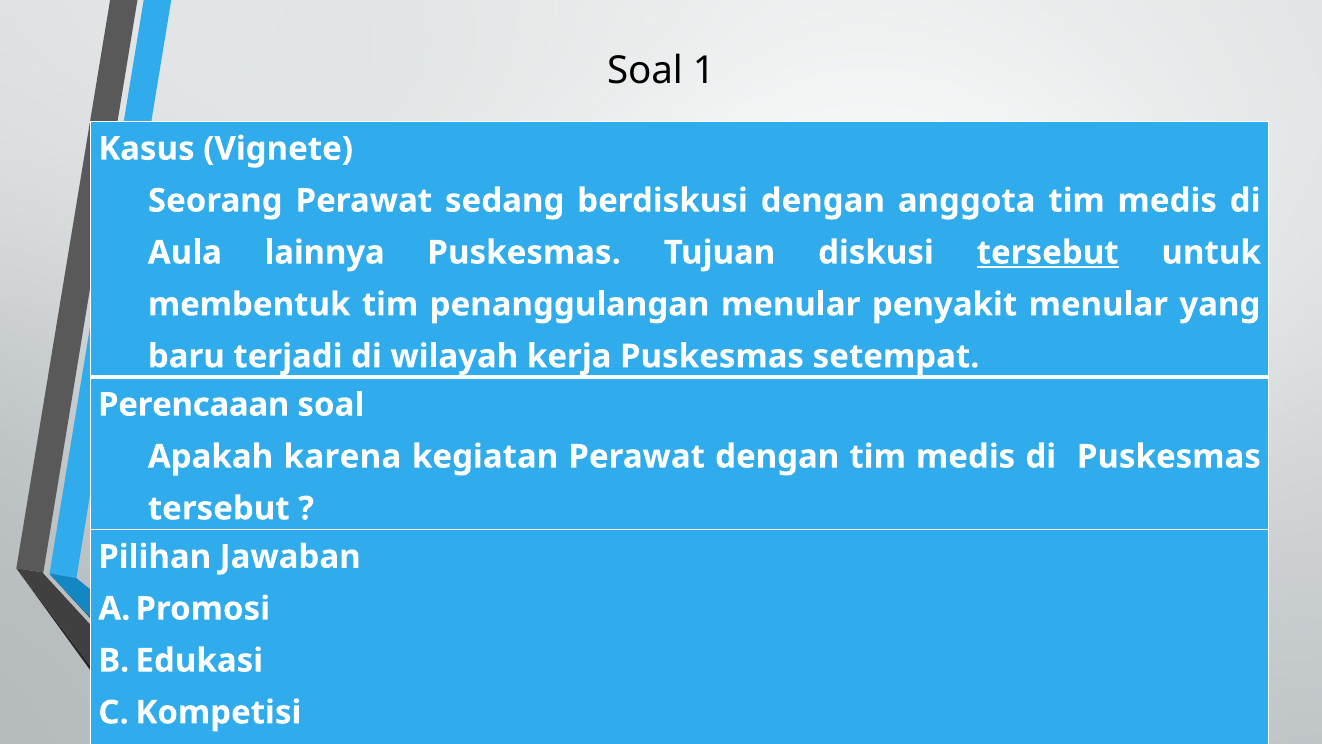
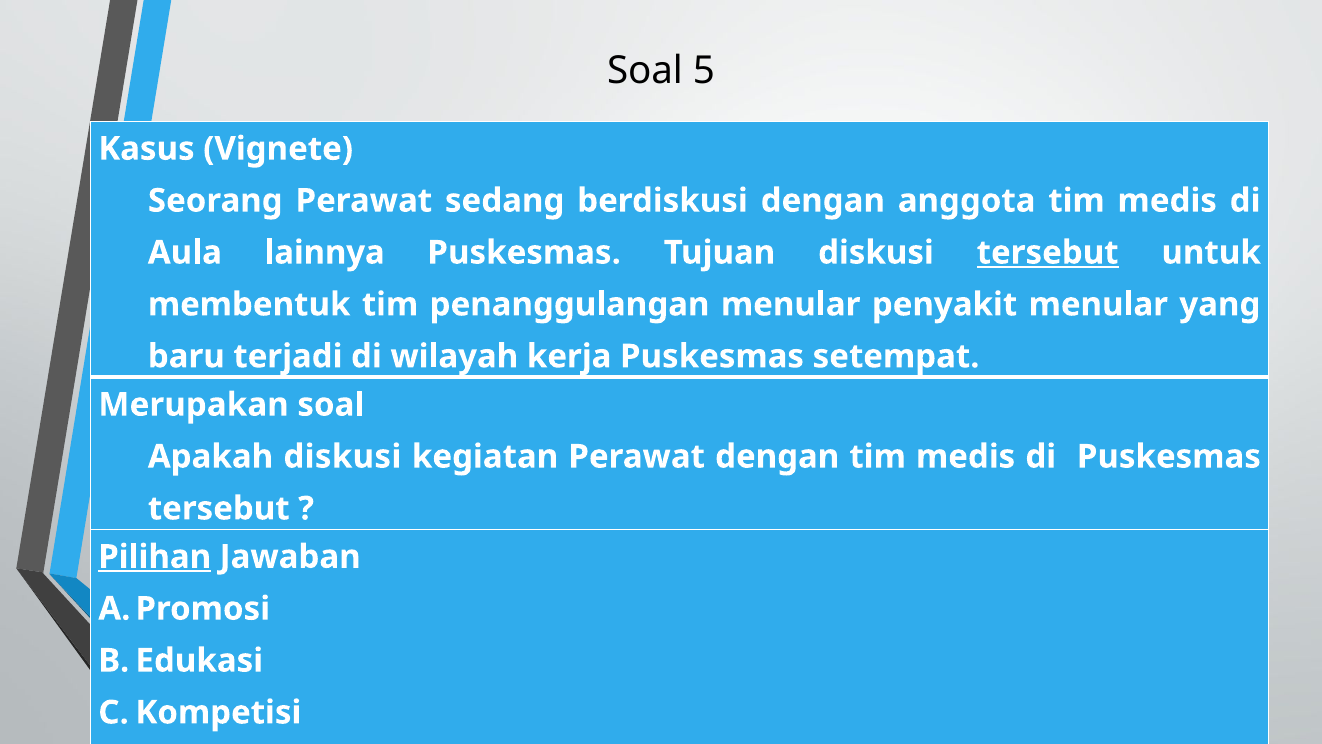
1: 1 -> 5 (704, 70)
Perencaaan: Perencaaan -> Merupakan (193, 405)
Apakah karena: karena -> diskusi (342, 456)
Pilihan underline: none -> present (155, 557)
